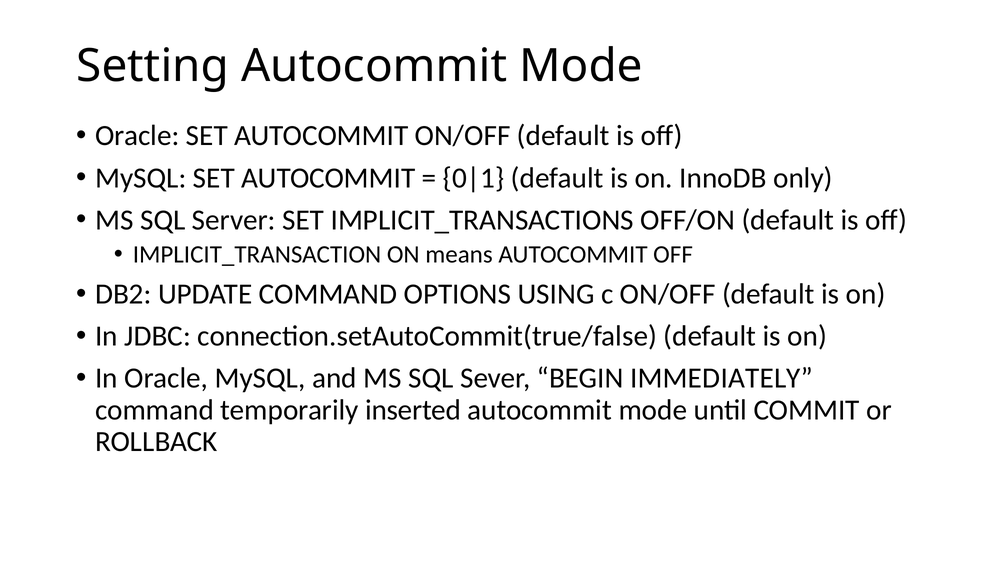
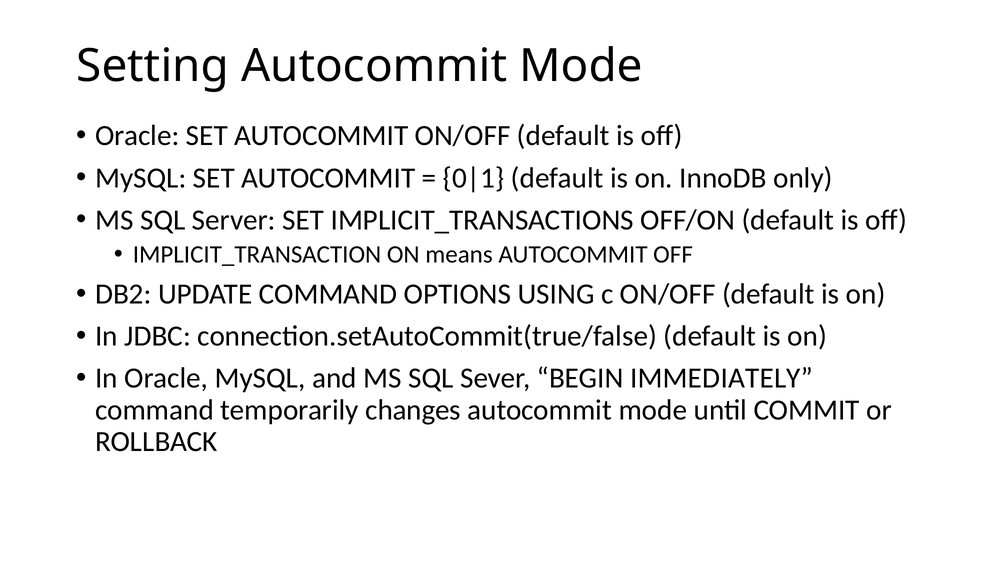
inserted: inserted -> changes (413, 410)
